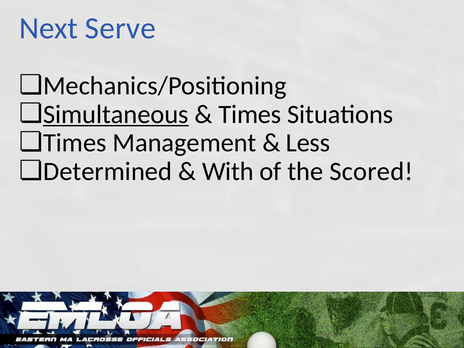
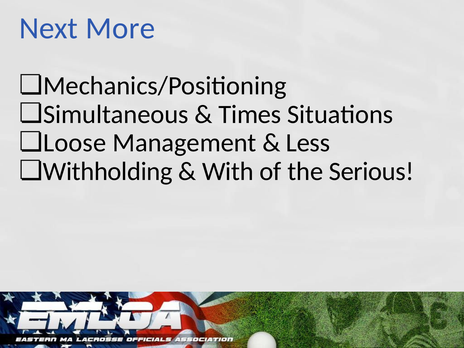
Serve: Serve -> More (120, 28)
Simultaneous underline: present -> none (116, 114)
Times: Times -> Loose (75, 143)
Determined: Determined -> Withholding (108, 171)
Scored: Scored -> Serious (372, 171)
